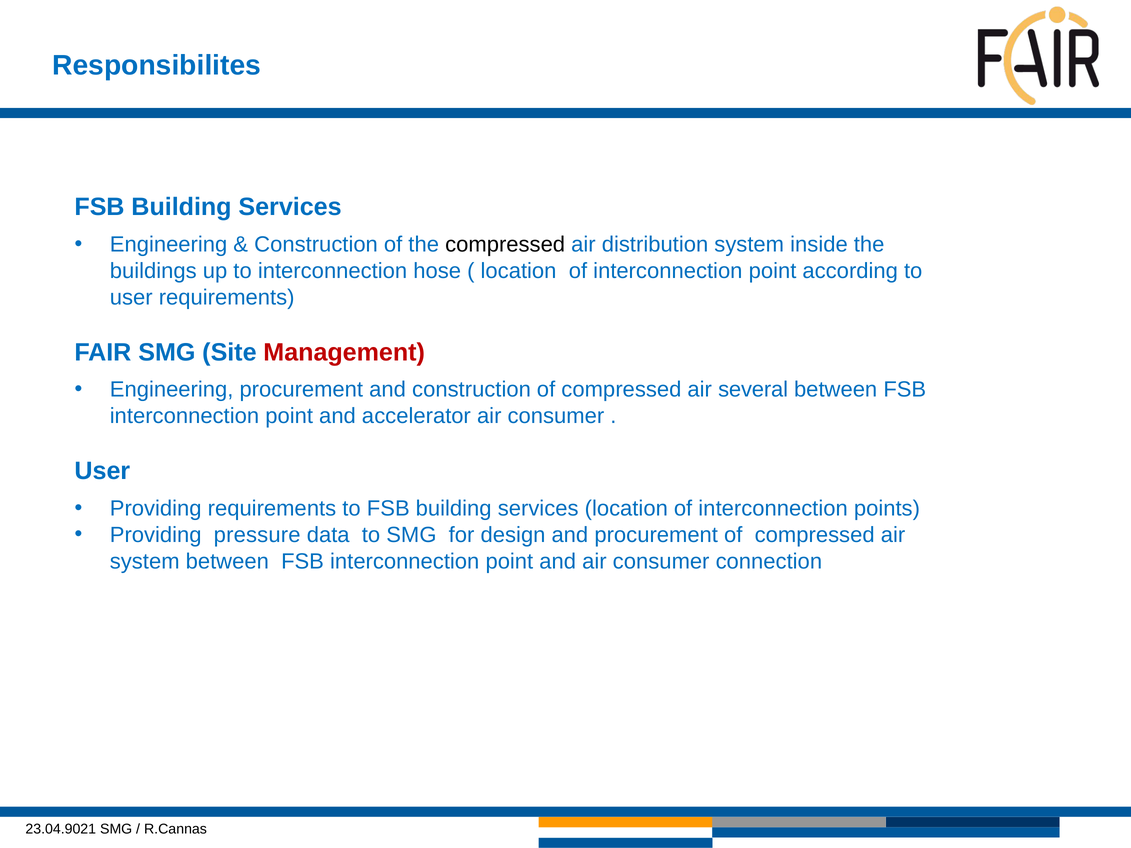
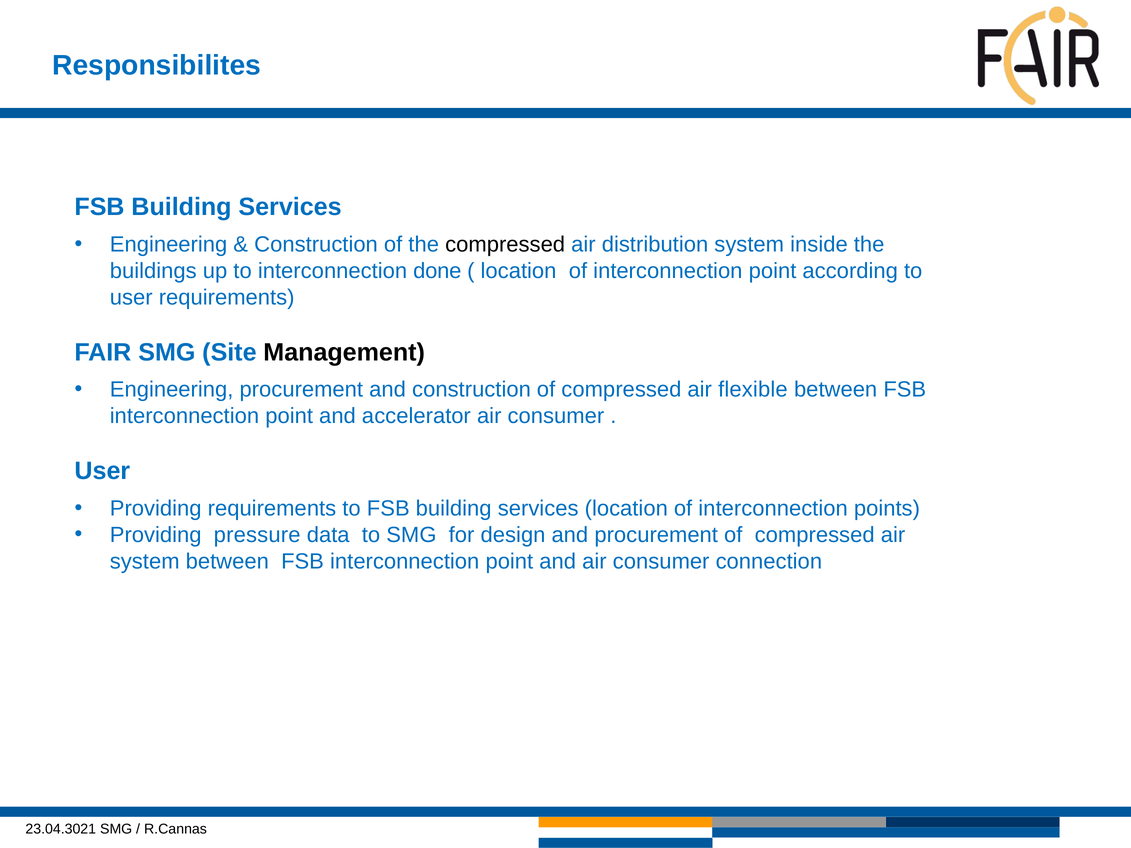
hose: hose -> done (437, 271)
Management colour: red -> black (344, 352)
several: several -> flexible (753, 390)
23.04.9021: 23.04.9021 -> 23.04.3021 (61, 829)
